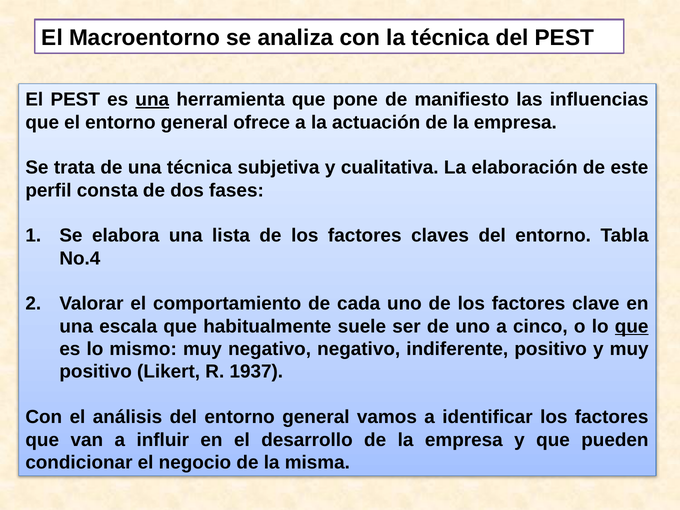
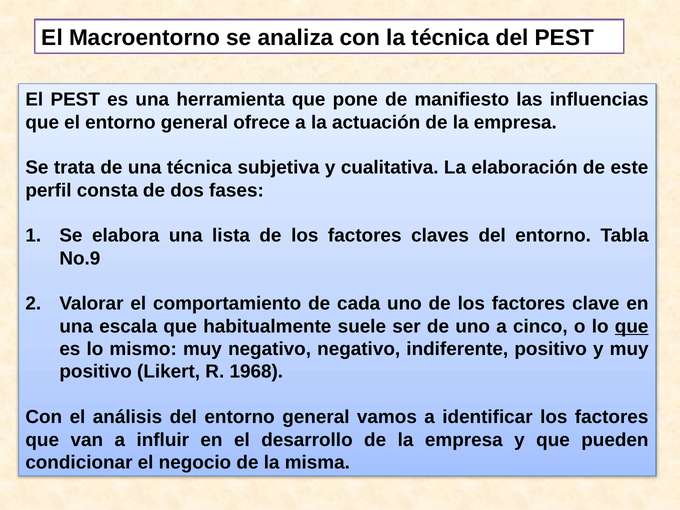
una underline: present -> none (152, 100)
No.4: No.4 -> No.9 (80, 258)
1937: 1937 -> 1968 (256, 372)
